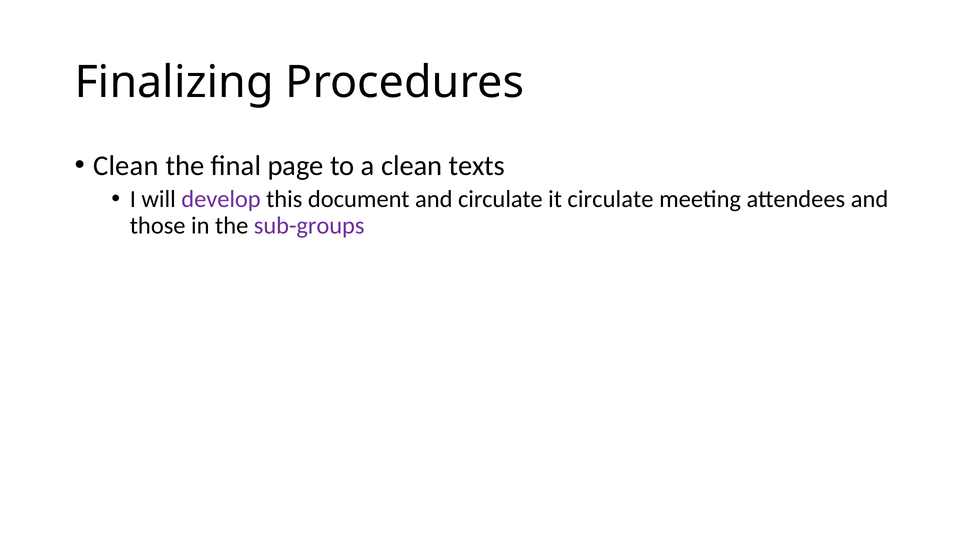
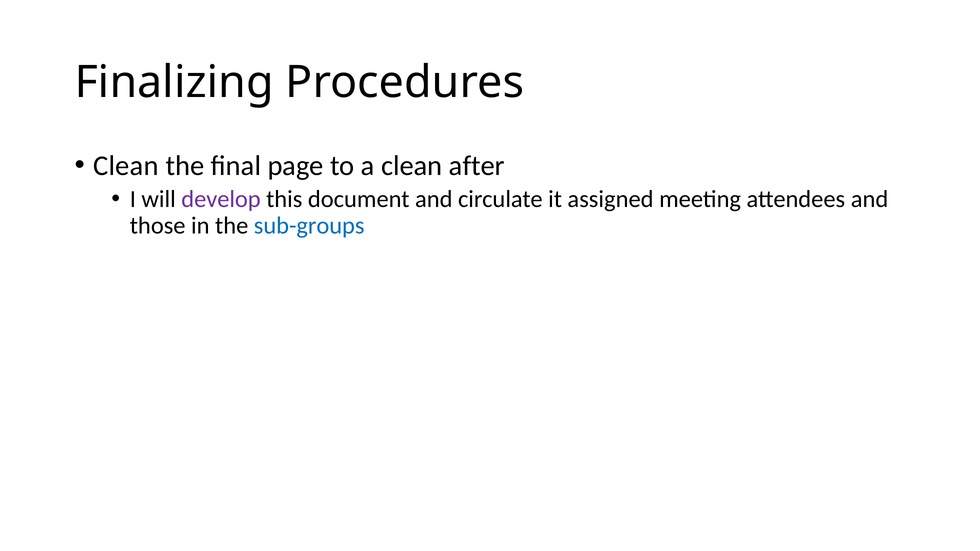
texts: texts -> after (477, 166)
it circulate: circulate -> assigned (611, 199)
sub-groups colour: purple -> blue (309, 226)
